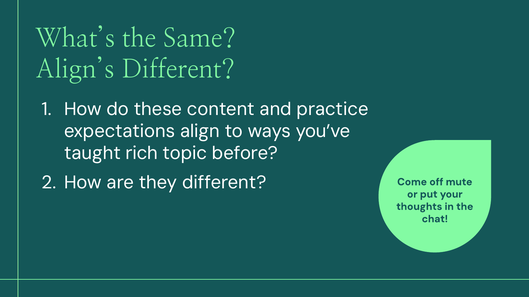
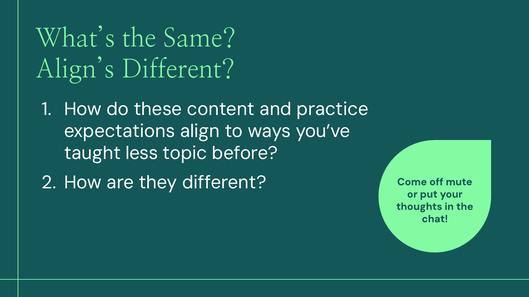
rich: rich -> less (142, 153)
